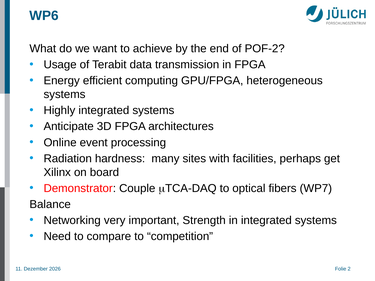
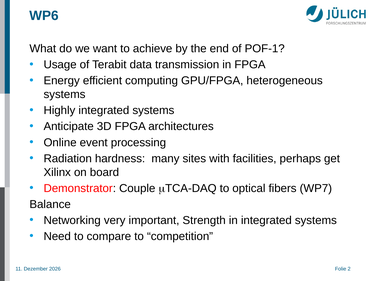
POF-2: POF-2 -> POF-1 (265, 49)
